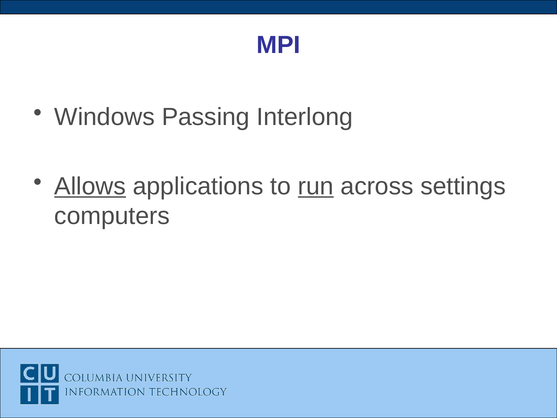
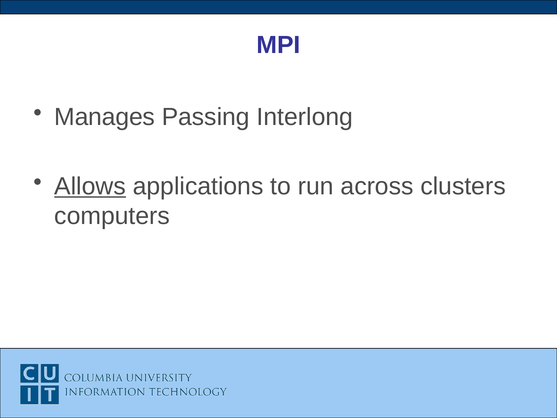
Windows: Windows -> Manages (105, 117)
run underline: present -> none (316, 186)
settings: settings -> clusters (463, 186)
